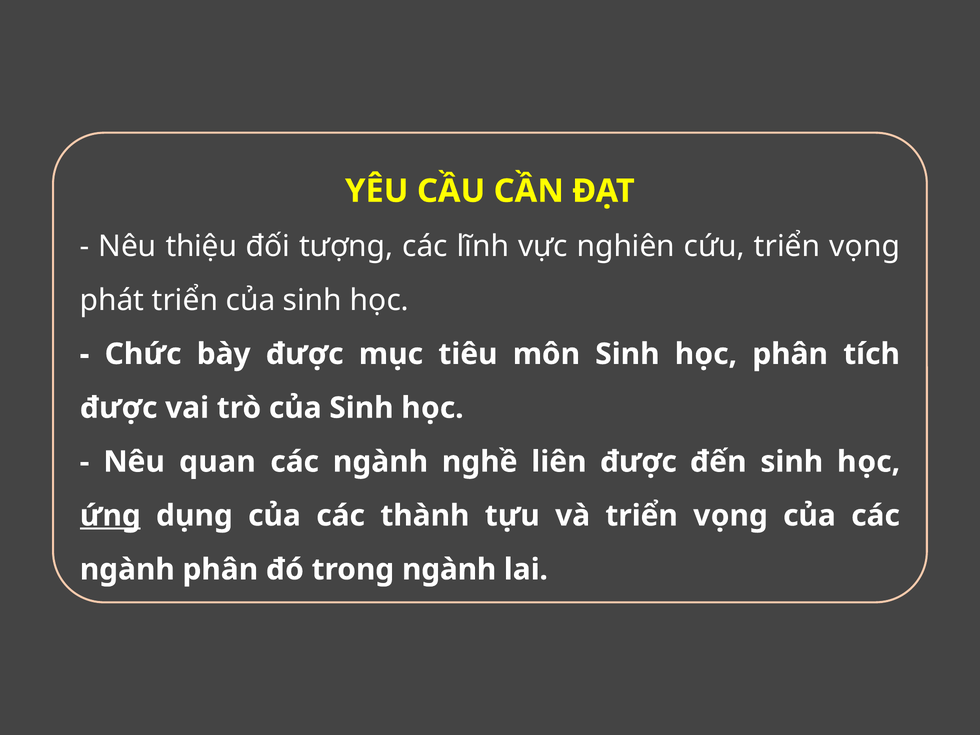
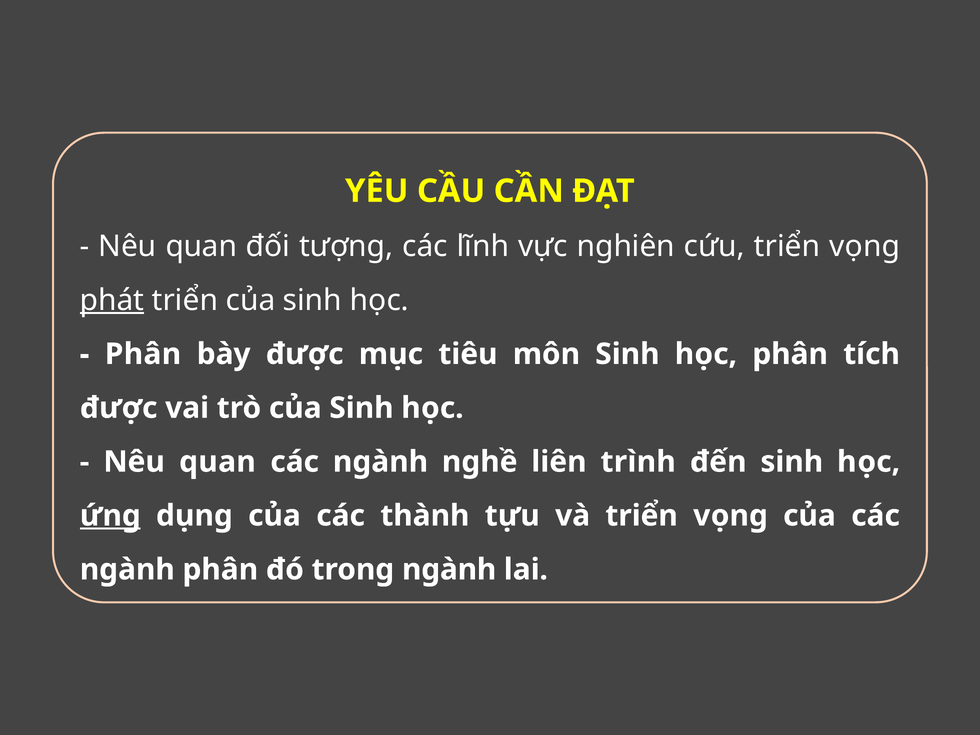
thiệu: thiệu -> quan (201, 246)
phát underline: none -> present (112, 300)
Chức: Chức -> Phân (143, 354)
được: được -> trình (638, 462)
